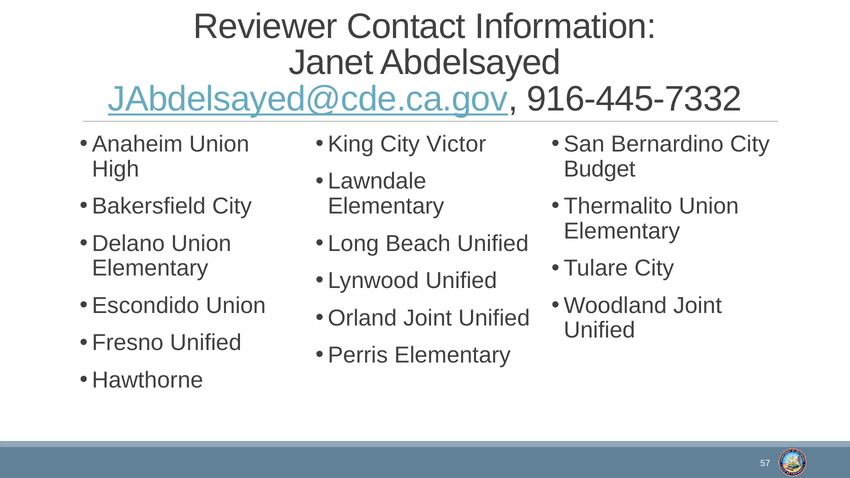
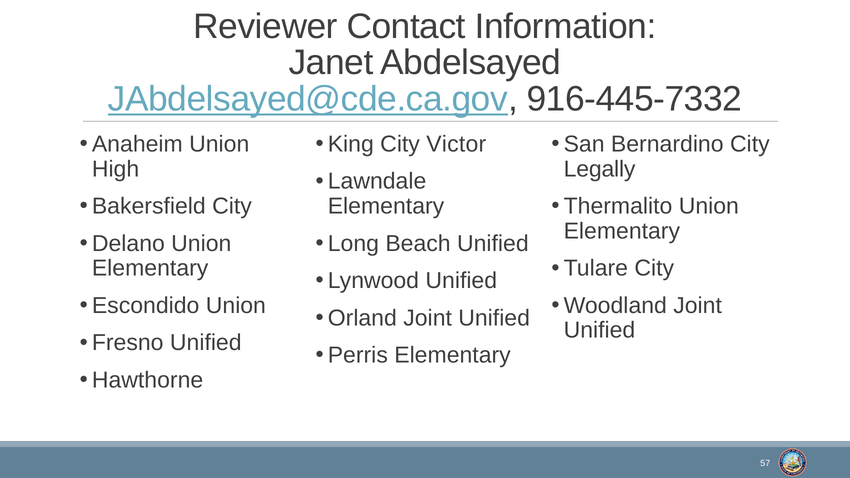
Budget: Budget -> Legally (600, 169)
